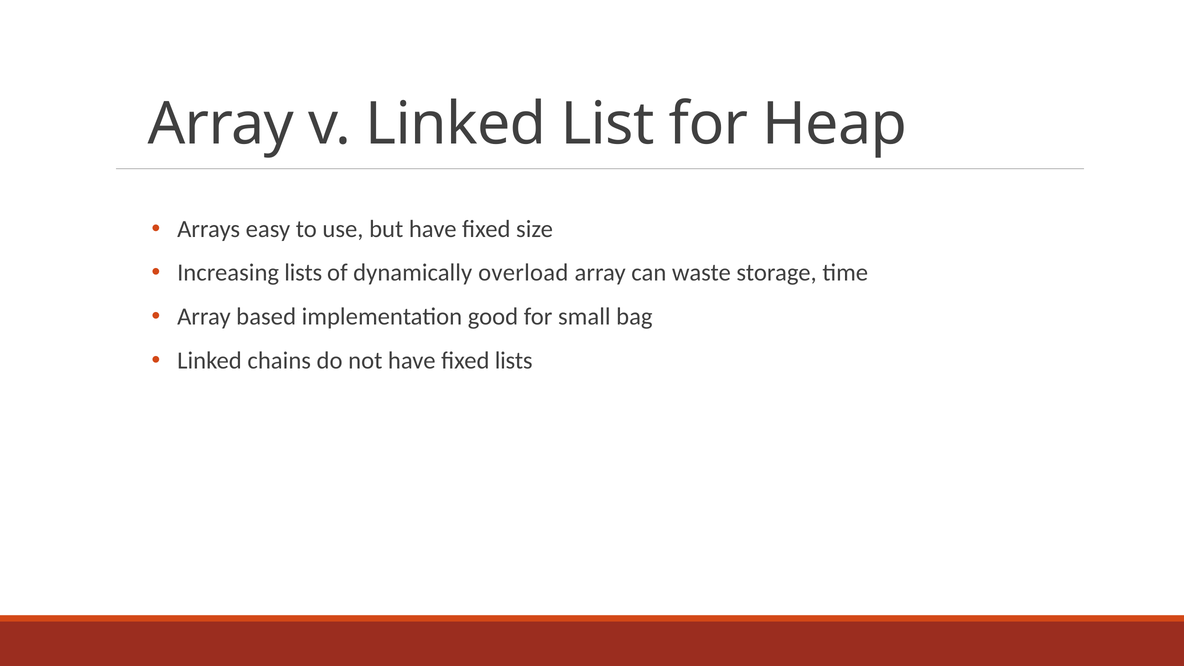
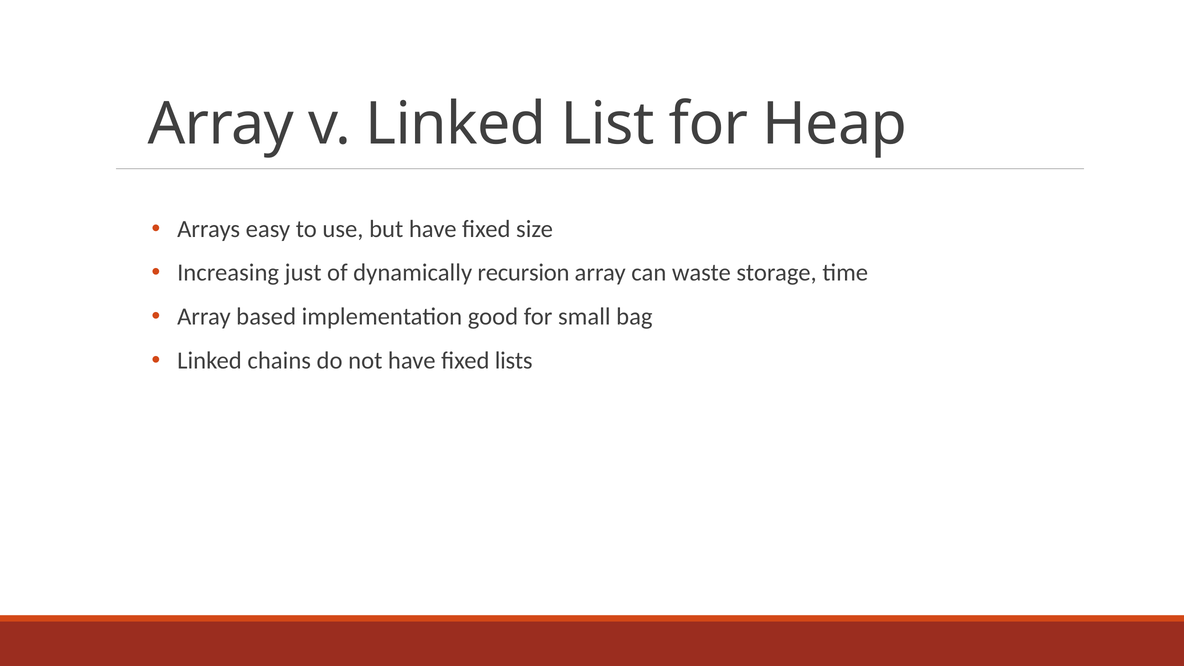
Increasing lists: lists -> just (303, 273)
overload: overload -> recursion (523, 273)
